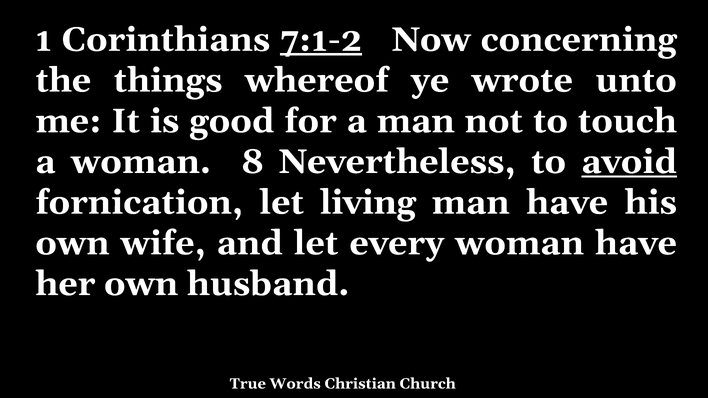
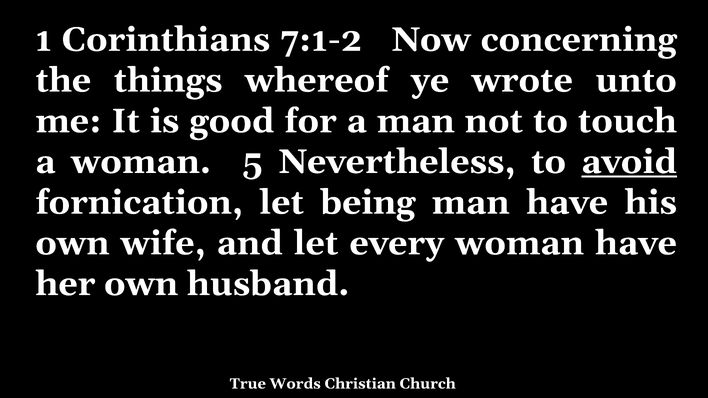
7:1-2 underline: present -> none (321, 40)
8: 8 -> 5 (252, 162)
living: living -> being (368, 203)
